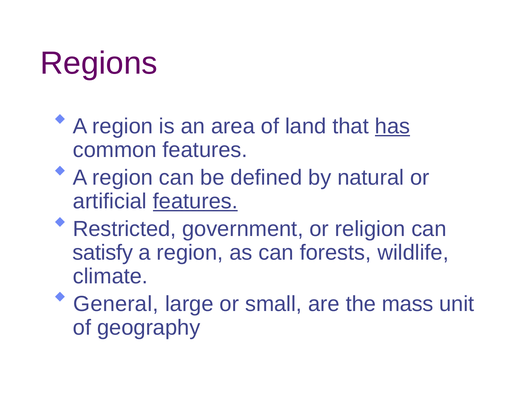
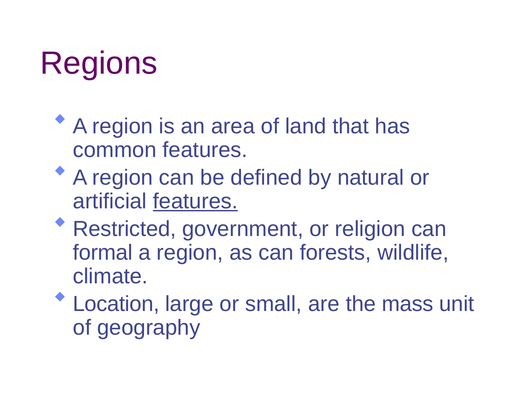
has underline: present -> none (392, 126)
satisfy: satisfy -> formal (103, 253)
General: General -> Location (116, 304)
